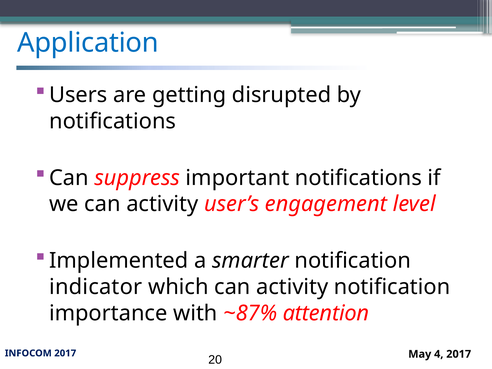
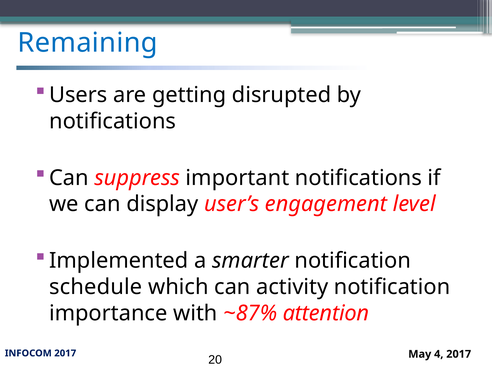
Application: Application -> Remaining (88, 43)
we can activity: activity -> display (162, 204)
indicator: indicator -> schedule (96, 287)
